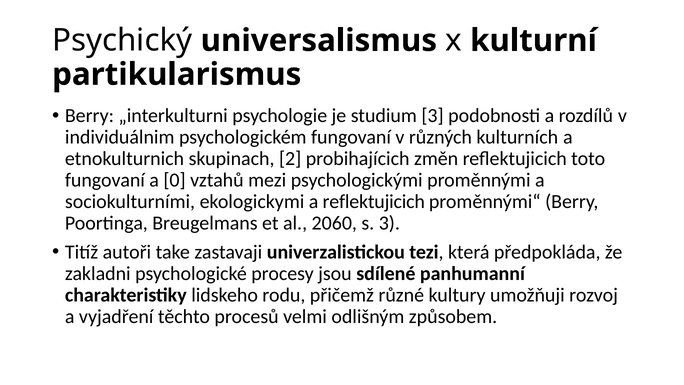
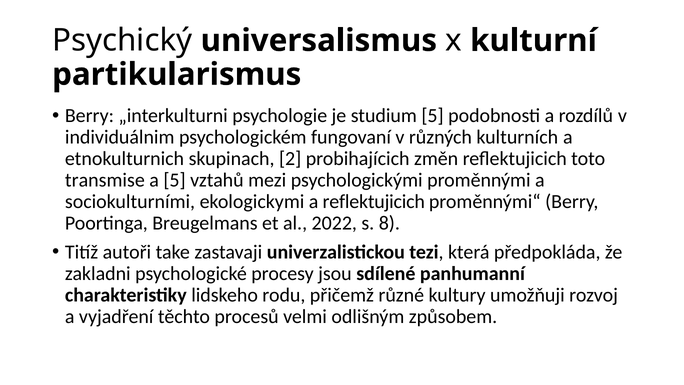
studium 3: 3 -> 5 (433, 116)
fungovaní: fungovaní -> transmise (105, 180)
a 0: 0 -> 5 (175, 180)
2060: 2060 -> 2022 (334, 223)
s 3: 3 -> 8 (389, 223)
